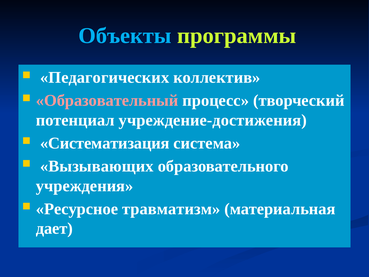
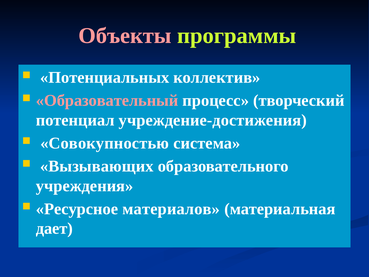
Объекты colour: light blue -> pink (125, 36)
Педагогических: Педагогических -> Потенциальных (105, 77)
Систематизация: Систематизация -> Совокупностью (105, 143)
травматизм: травматизм -> материалов (171, 209)
